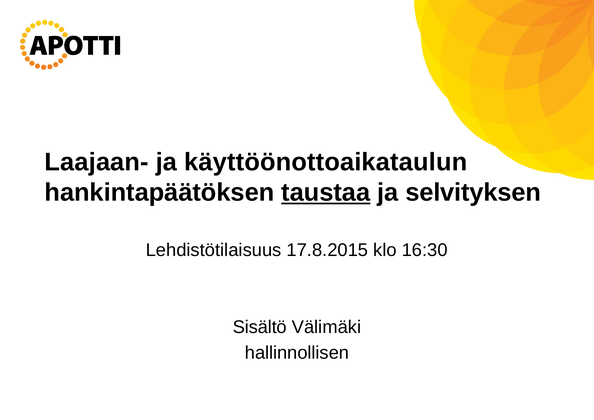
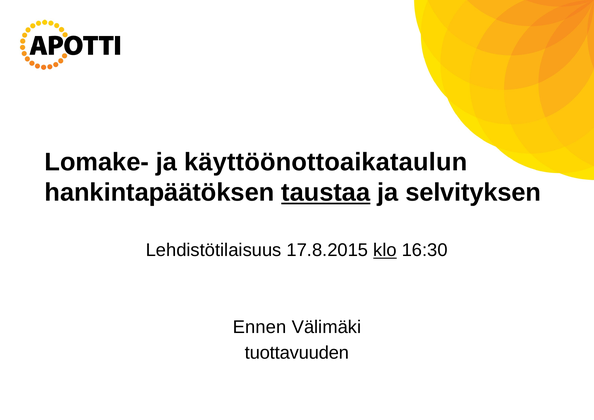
Laajaan-: Laajaan- -> Lomake- (97, 162)
klo underline: none -> present (385, 250)
Sisältö: Sisältö -> Ennen (260, 327)
hallinnollisen: hallinnollisen -> tuottavuuden (297, 353)
